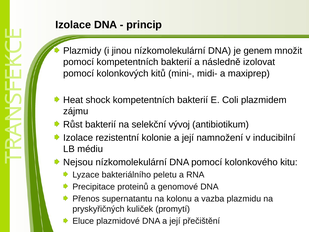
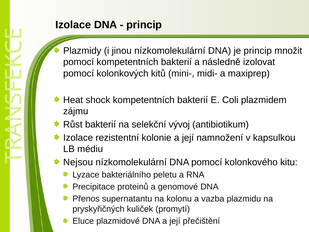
je genem: genem -> princip (258, 51)
inducibilní: inducibilní -> kapsulkou (274, 138)
